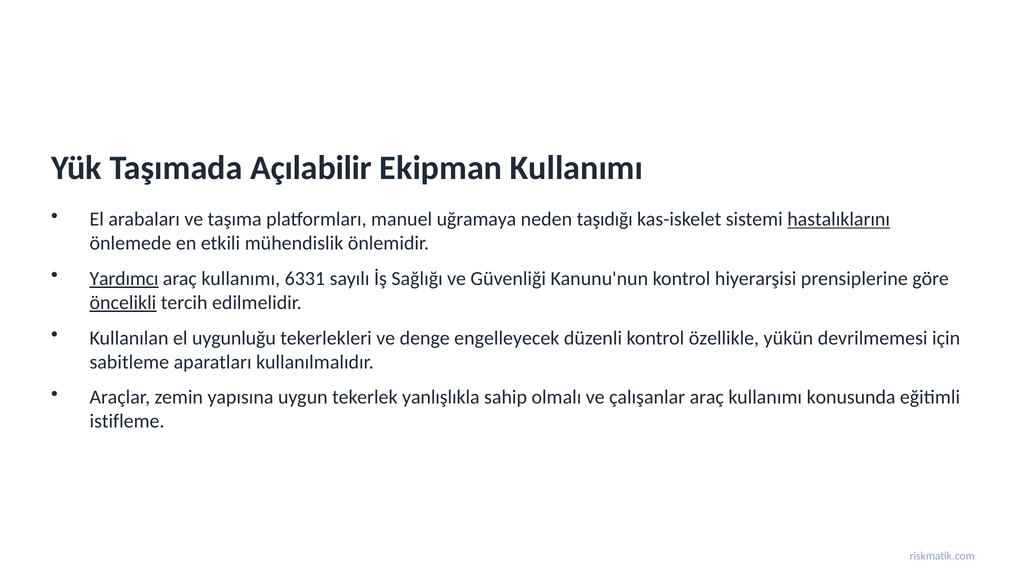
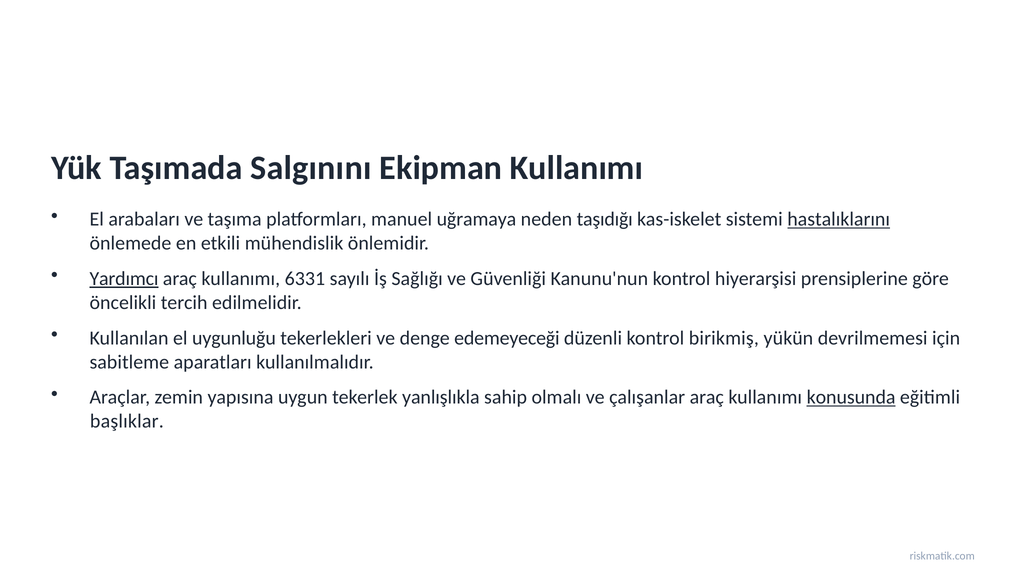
Açılabilir: Açılabilir -> Salgınını (311, 168)
öncelikli underline: present -> none (123, 303)
engelleyecek: engelleyecek -> edemeyeceği (507, 338)
özellikle: özellikle -> birikmiş (724, 338)
konusunda underline: none -> present (851, 398)
istifleme: istifleme -> başlıklar (127, 422)
